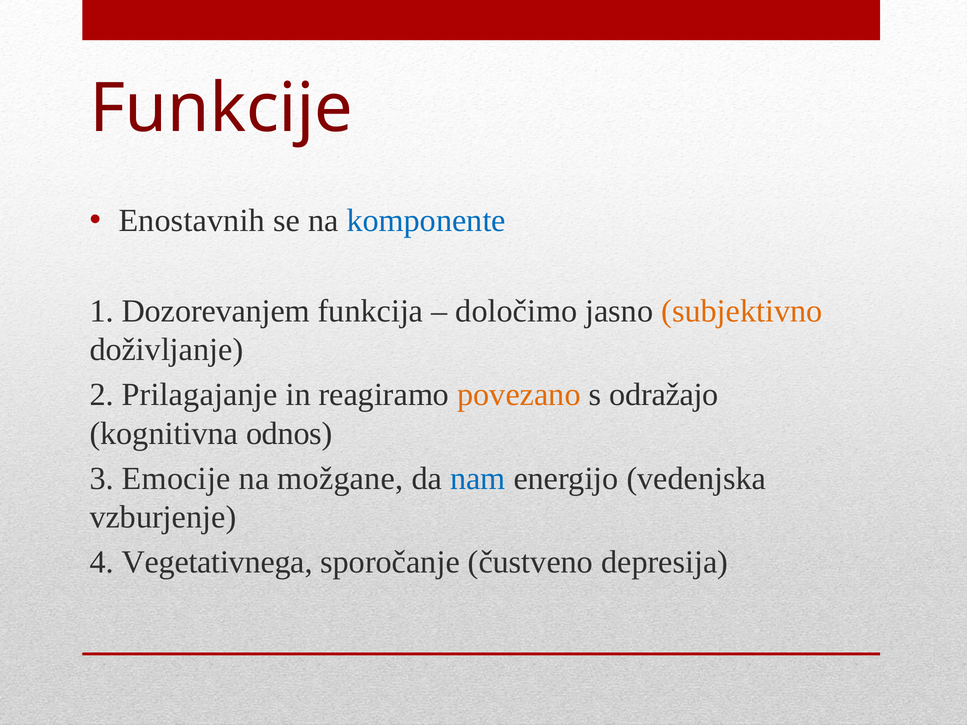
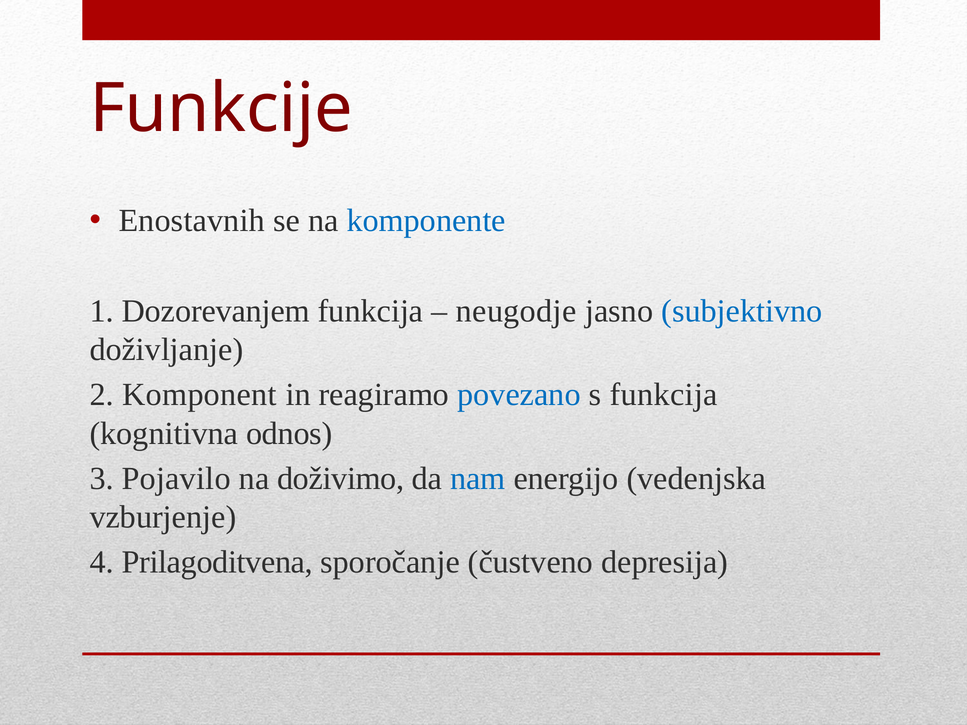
določimo: določimo -> neugodje (516, 311)
subjektivno colour: orange -> blue (742, 311)
Prilagajanje: Prilagajanje -> Komponent (199, 395)
povezano colour: orange -> blue (519, 395)
s odražajo: odražajo -> funkcija (664, 395)
Emocije: Emocije -> Pojavilo (176, 479)
možgane: možgane -> doživimo (341, 479)
Vegetativnega: Vegetativnega -> Prilagoditvena (217, 562)
